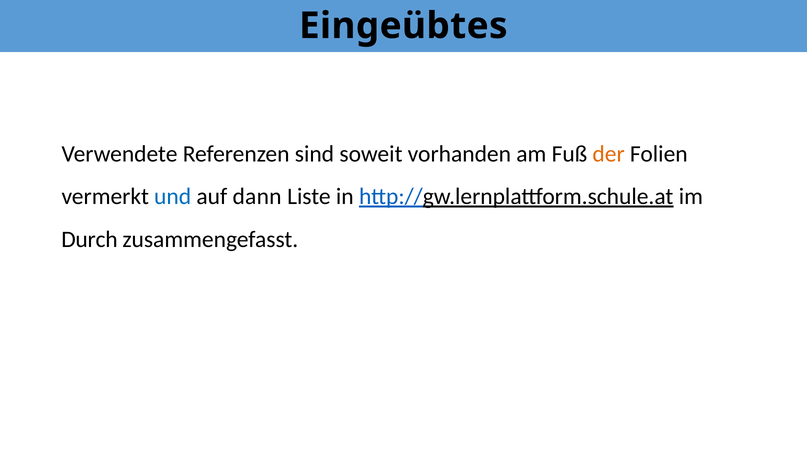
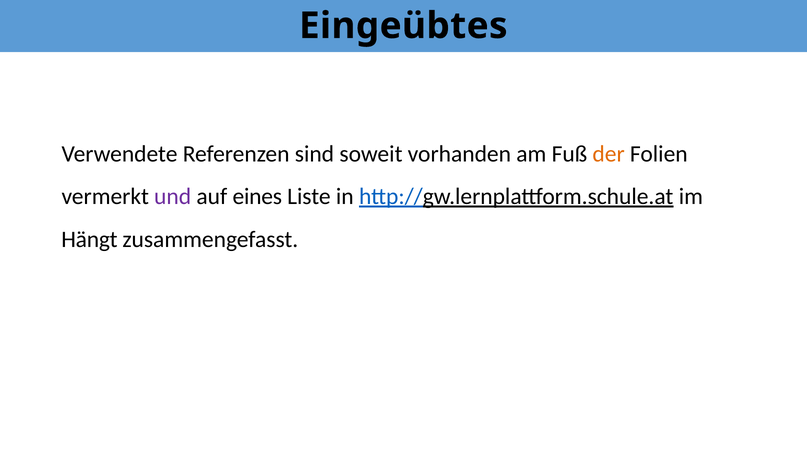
und colour: blue -> purple (173, 196)
dann: dann -> eines (257, 196)
Durch: Durch -> Hängt (89, 239)
